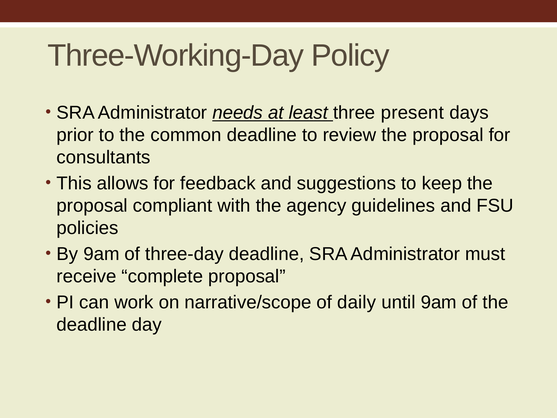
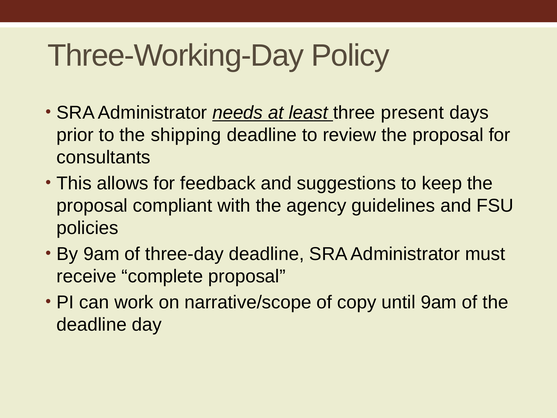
common: common -> shipping (186, 135)
daily: daily -> copy (357, 302)
